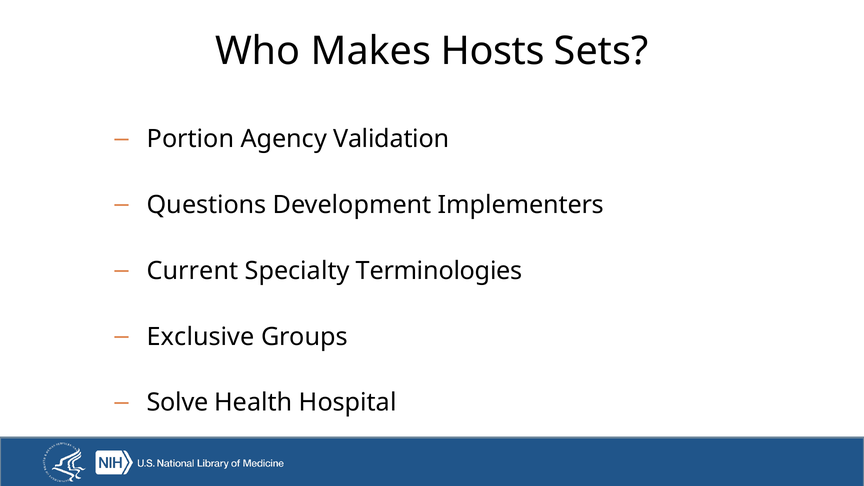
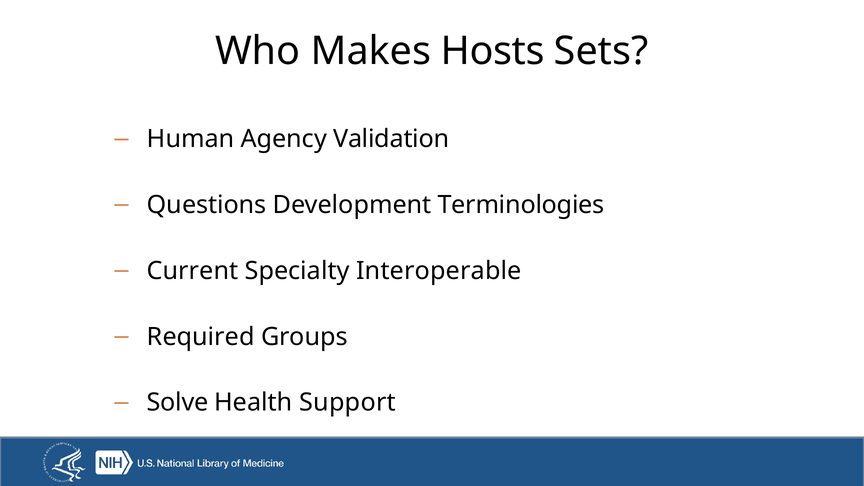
Portion: Portion -> Human (191, 139)
Implementers: Implementers -> Terminologies (521, 205)
Terminologies: Terminologies -> Interoperable (439, 271)
Exclusive: Exclusive -> Required (201, 337)
Hospital: Hospital -> Support (348, 403)
